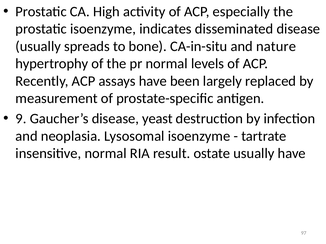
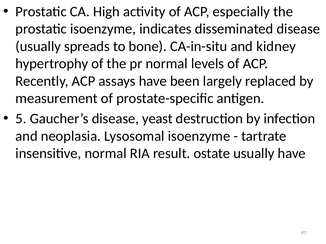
nature: nature -> kidney (276, 46)
9: 9 -> 5 (21, 119)
